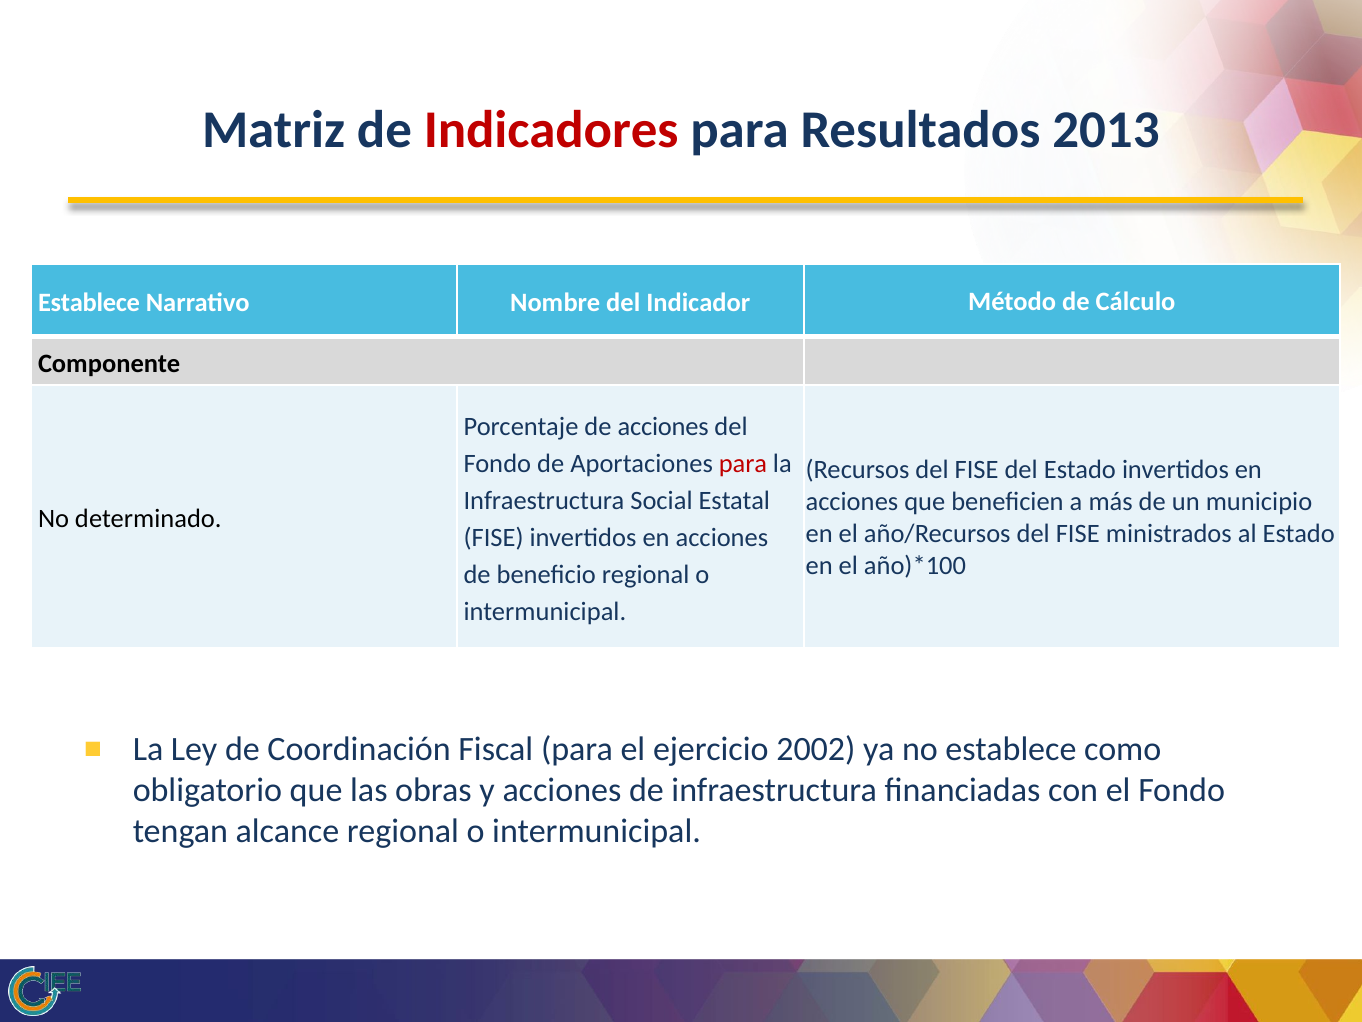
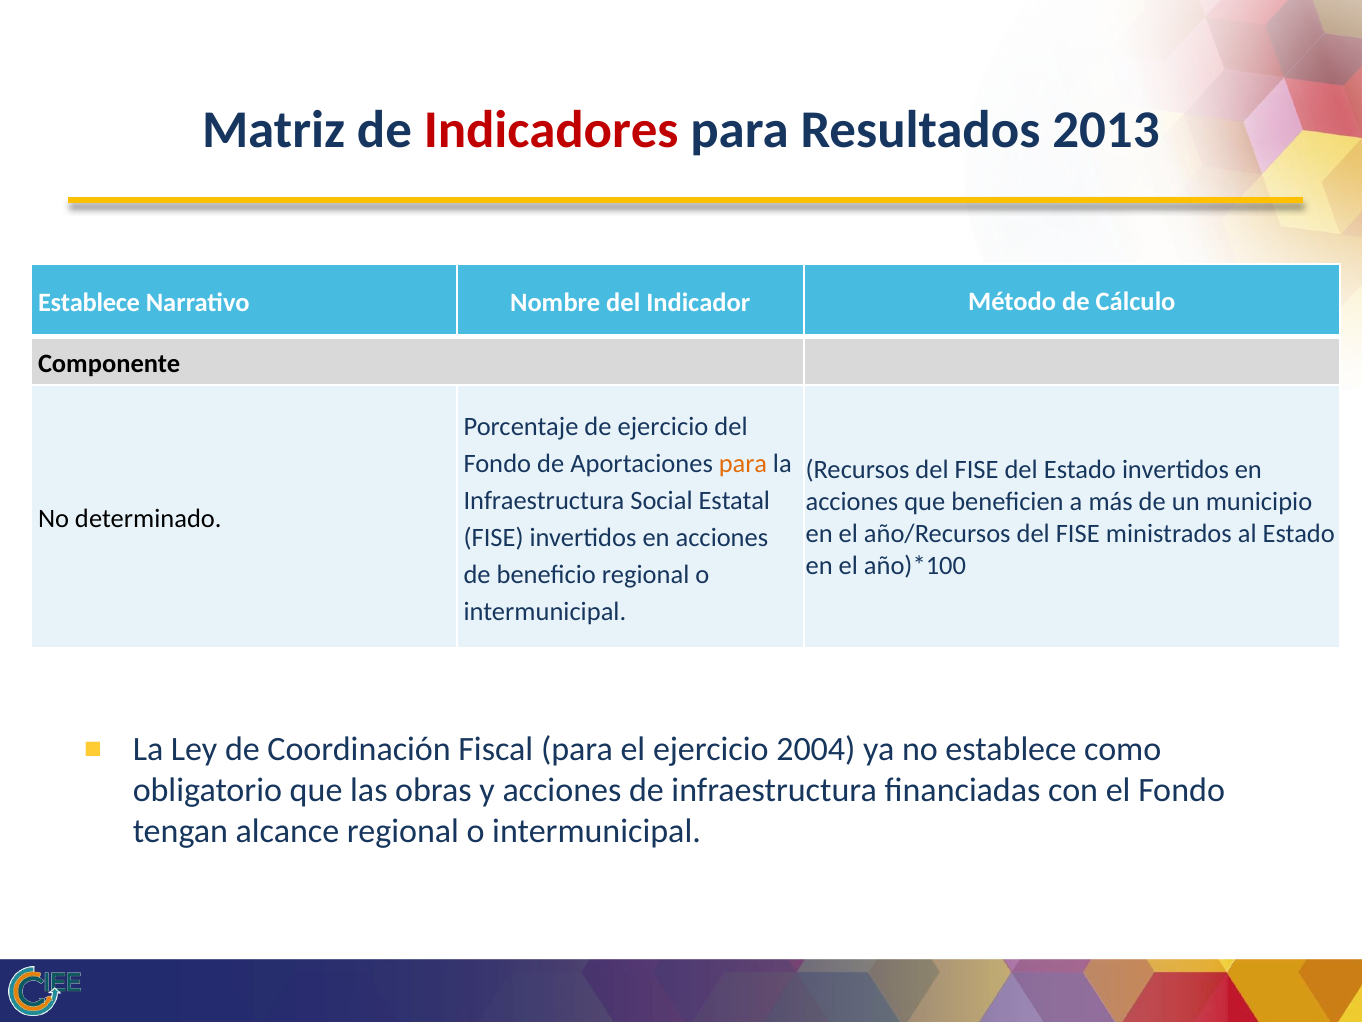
de acciones: acciones -> ejercicio (663, 426)
para colour: red -> orange (743, 463)
2002: 2002 -> 2004 (816, 749)
